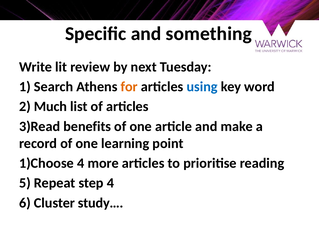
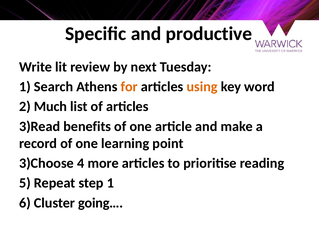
something: something -> productive (209, 34)
using colour: blue -> orange (202, 87)
1)Choose: 1)Choose -> 3)Choose (47, 163)
step 4: 4 -> 1 (110, 183)
study…: study… -> going… (101, 203)
